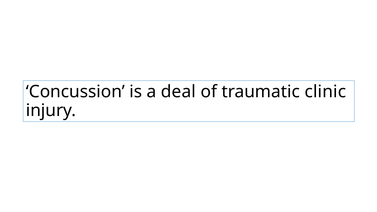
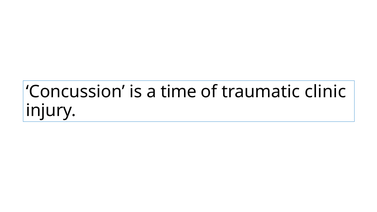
deal: deal -> time (179, 92)
